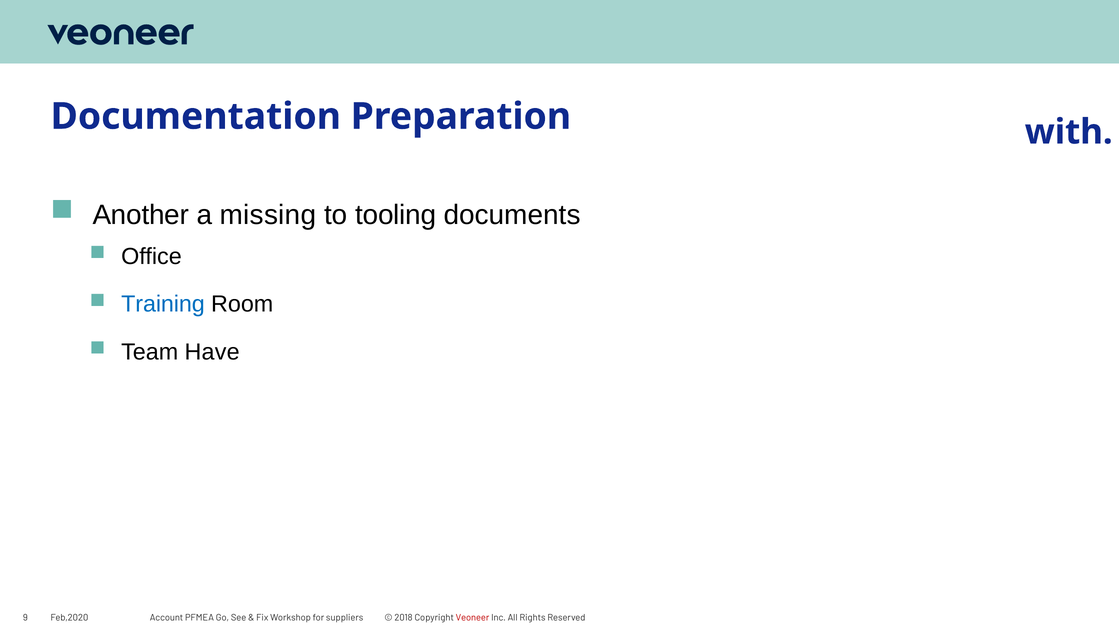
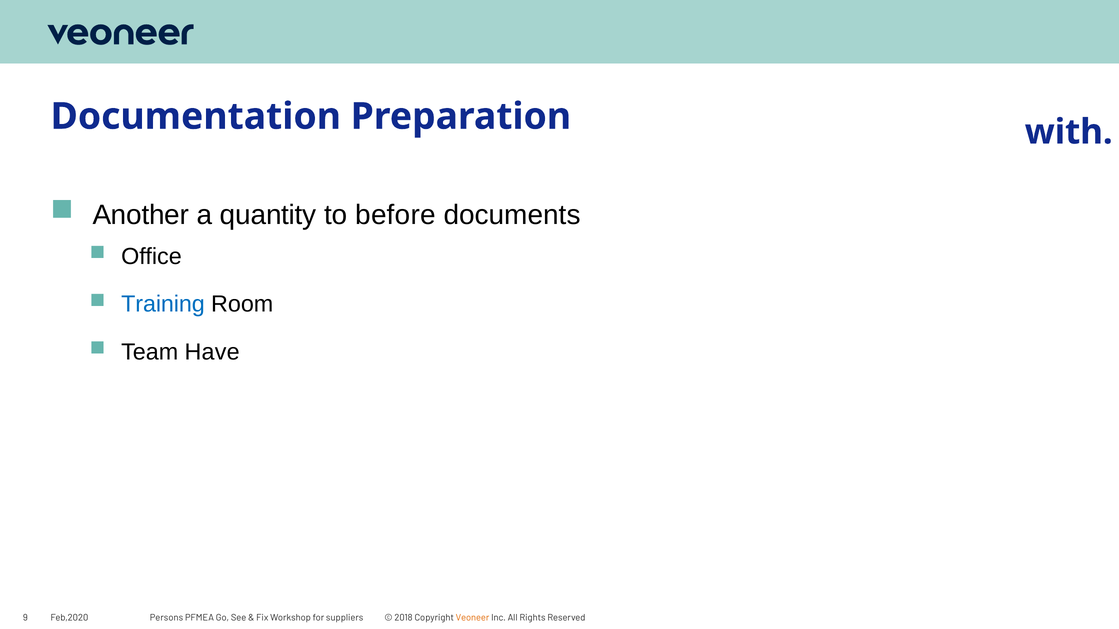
missing: missing -> quantity (268, 215)
tooling: tooling -> before (395, 215)
Account: Account -> Persons (166, 618)
Veoneer colour: red -> orange (473, 618)
